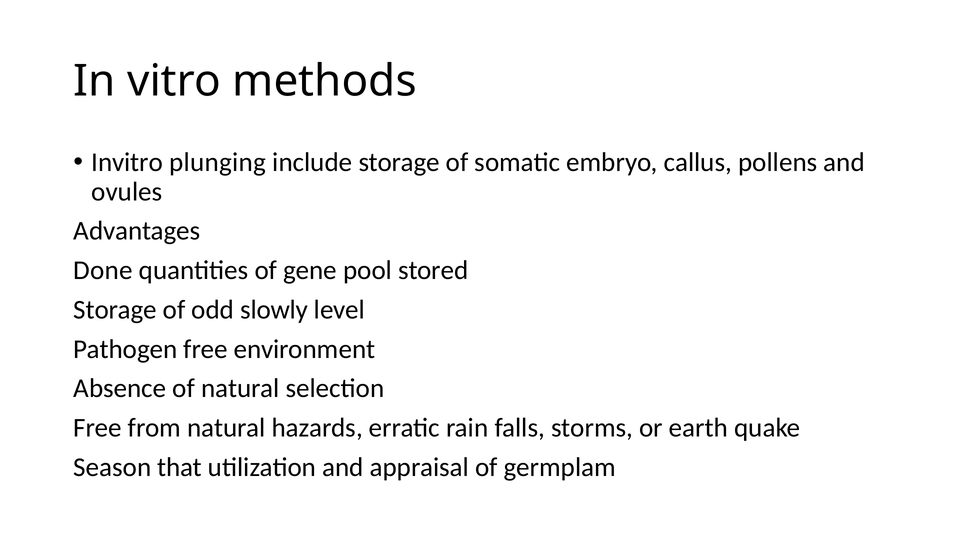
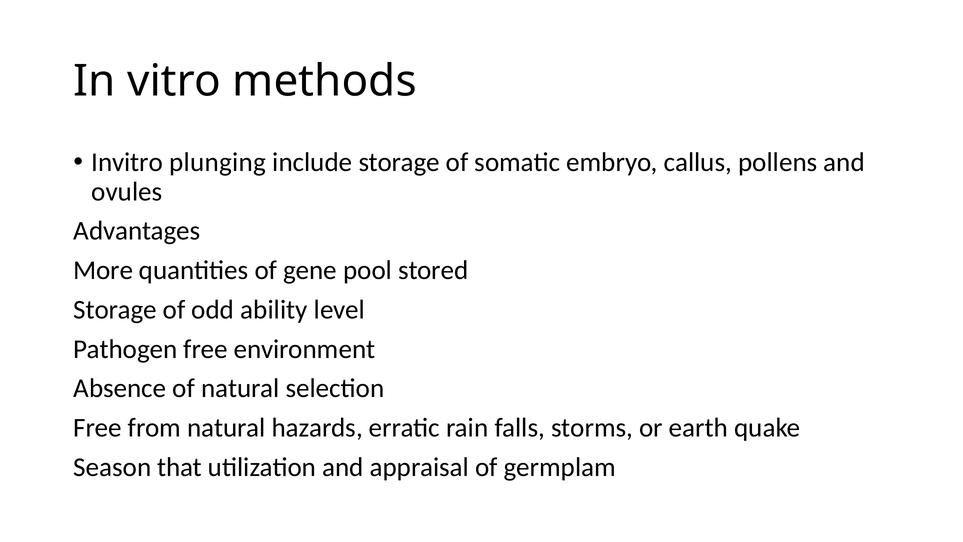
Done: Done -> More (103, 270)
slowly: slowly -> ability (274, 310)
